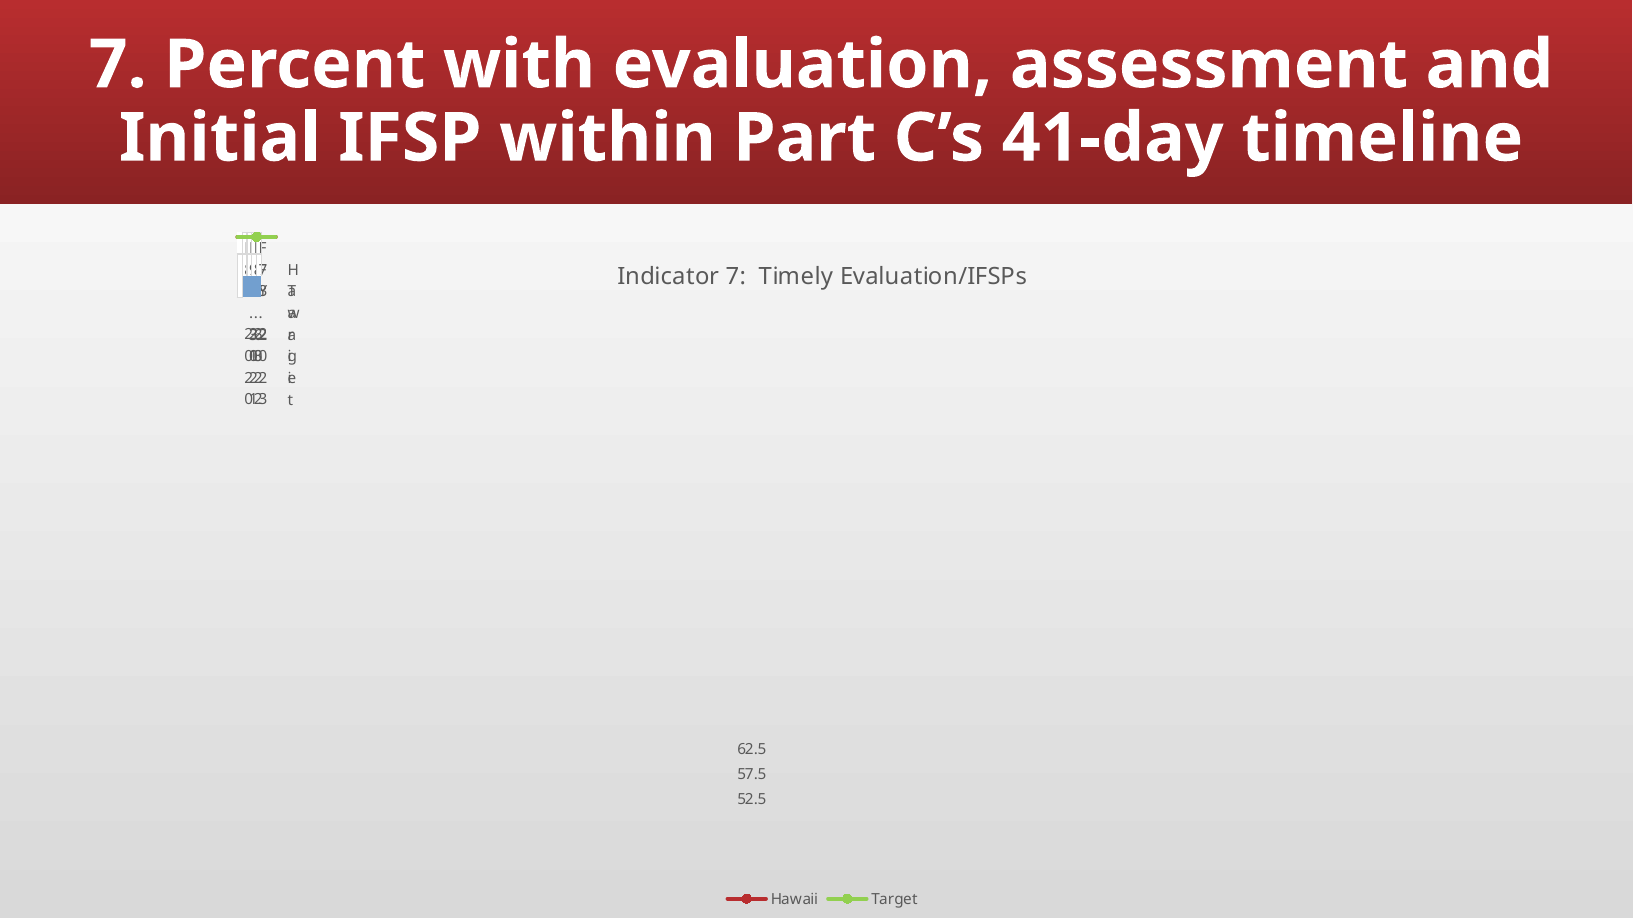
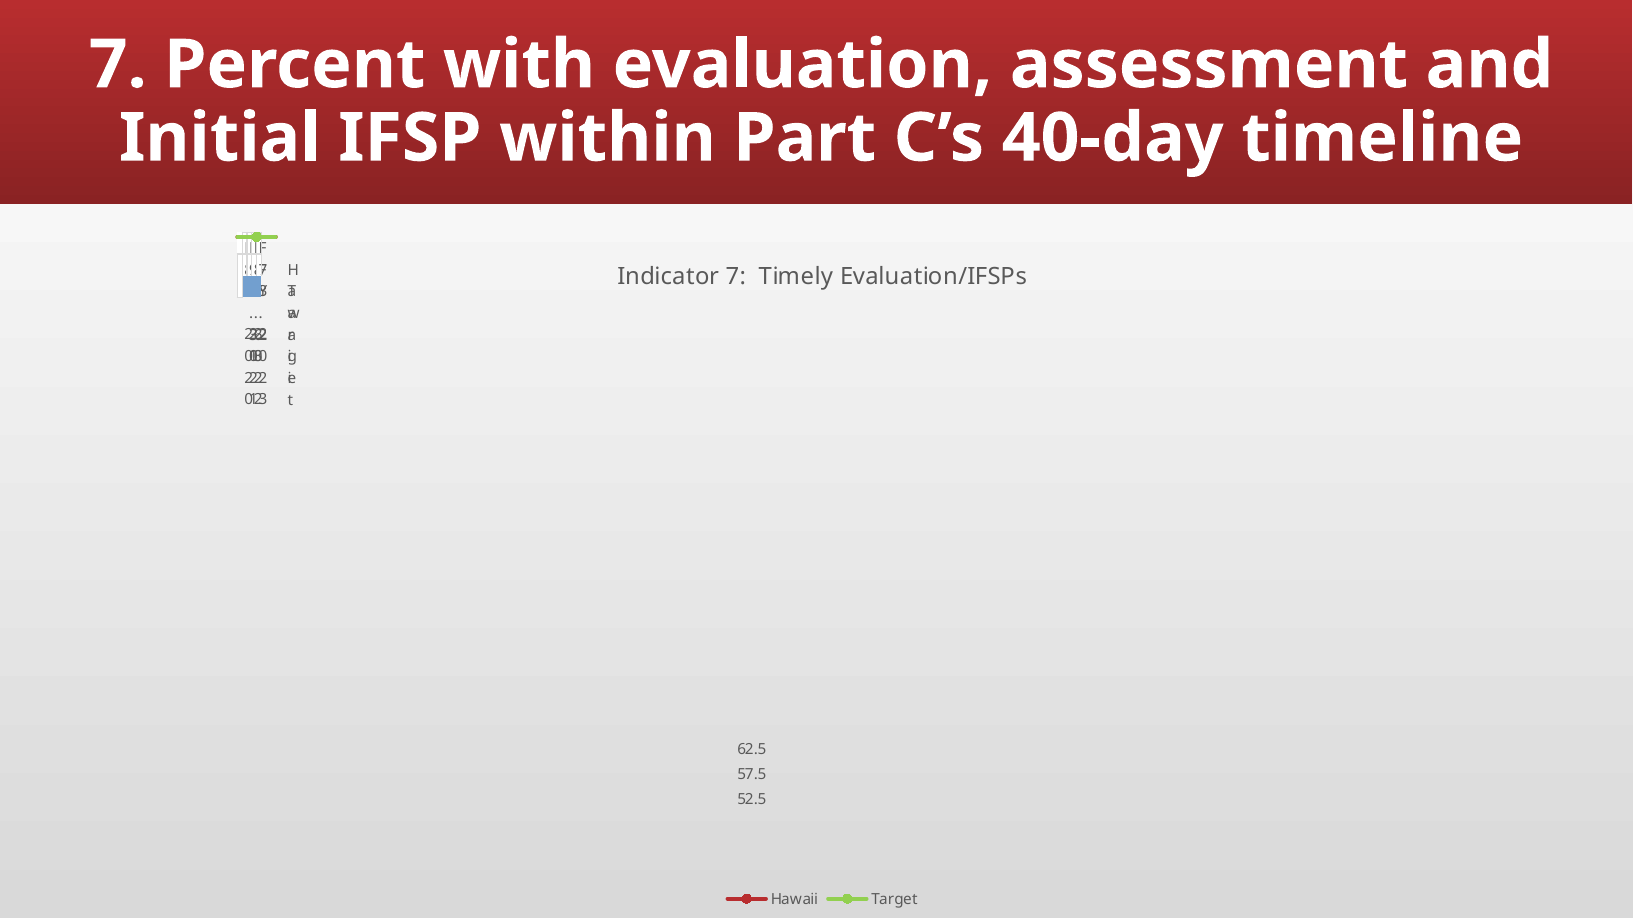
41-day: 41-day -> 40-day (1113, 138)
